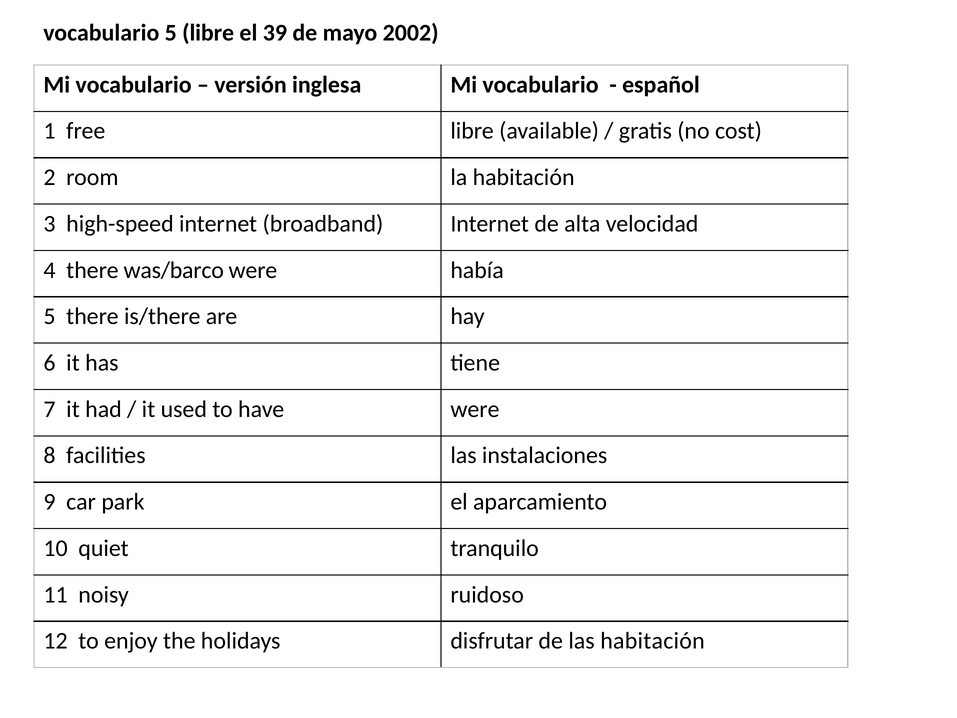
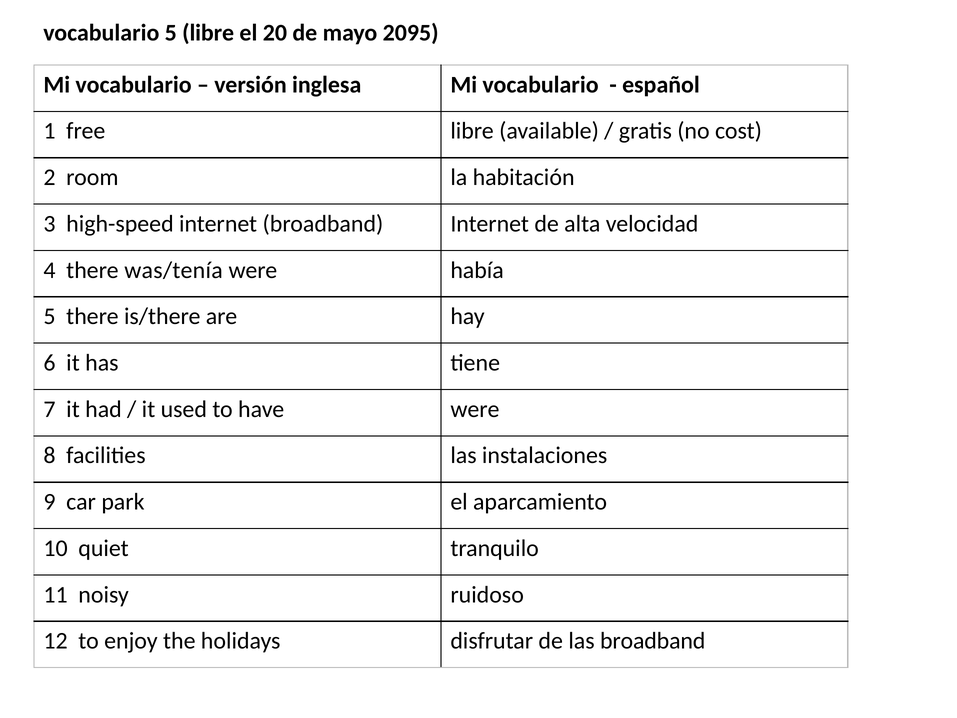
39: 39 -> 20 (275, 33)
2002: 2002 -> 2095 (411, 33)
was/barco: was/barco -> was/tenía (174, 270)
las habitación: habitación -> broadband (653, 641)
